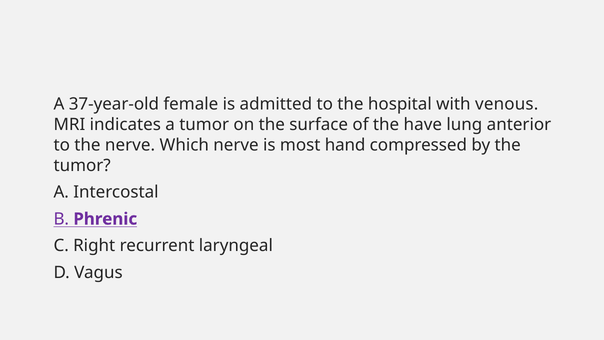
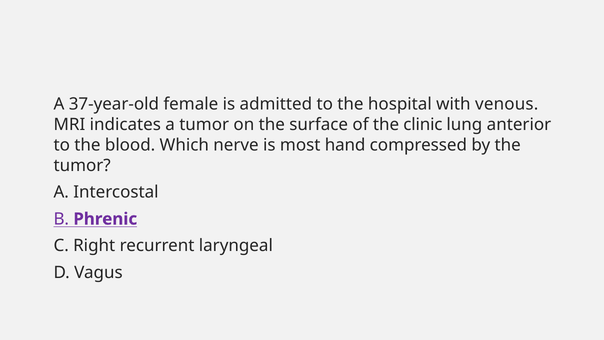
have: have -> clinic (423, 125)
the nerve: nerve -> blood (130, 145)
